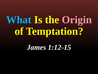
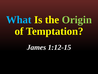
Origin colour: pink -> light green (77, 20)
